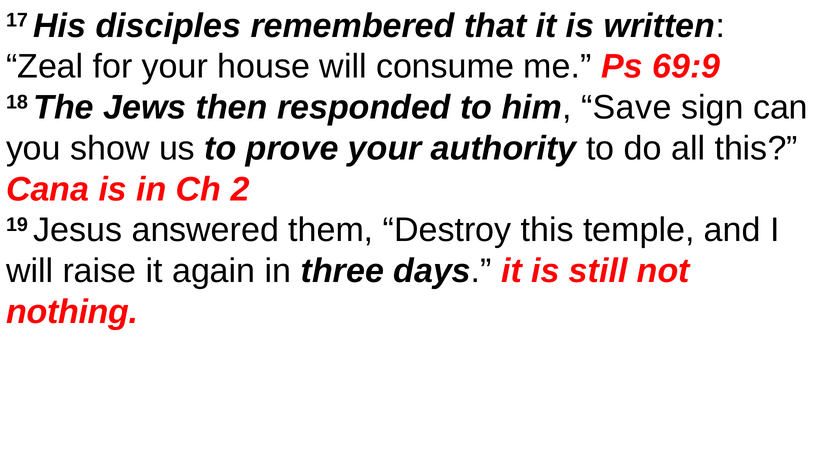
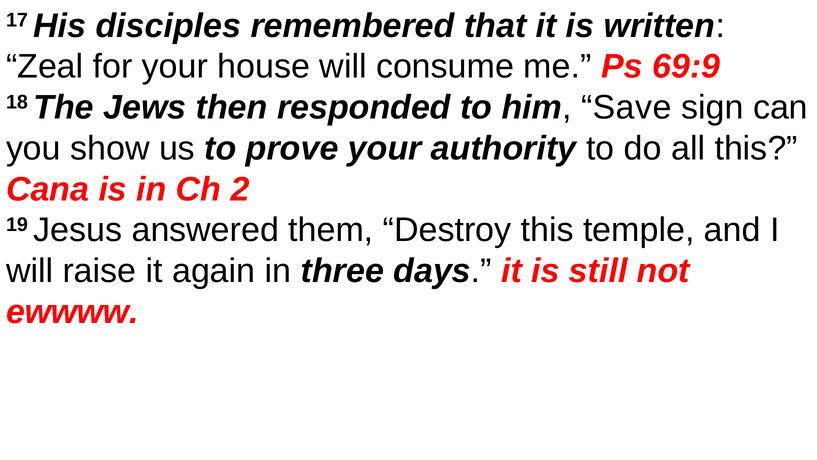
nothing: nothing -> ewwww (72, 312)
